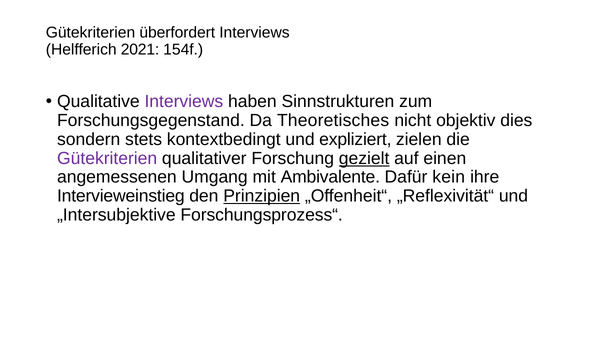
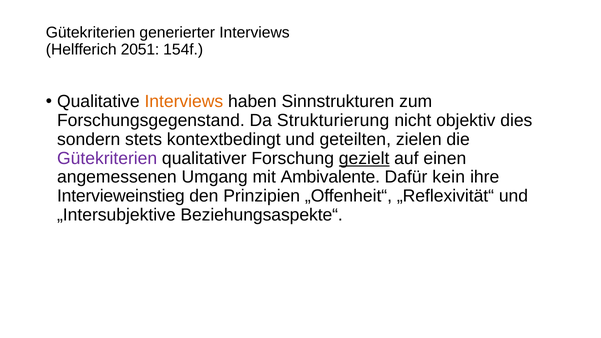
überfordert: überfordert -> generierter (177, 33)
2021: 2021 -> 2051 (140, 50)
Interviews colour: purple -> orange (184, 102)
Theoretisches: Theoretisches -> Strukturierung (333, 120)
expliziert: expliziert -> geteilten (355, 139)
Prinzipien underline: present -> none (262, 196)
Forschungsprozess“: Forschungsprozess“ -> Beziehungsaspekte“ (262, 215)
